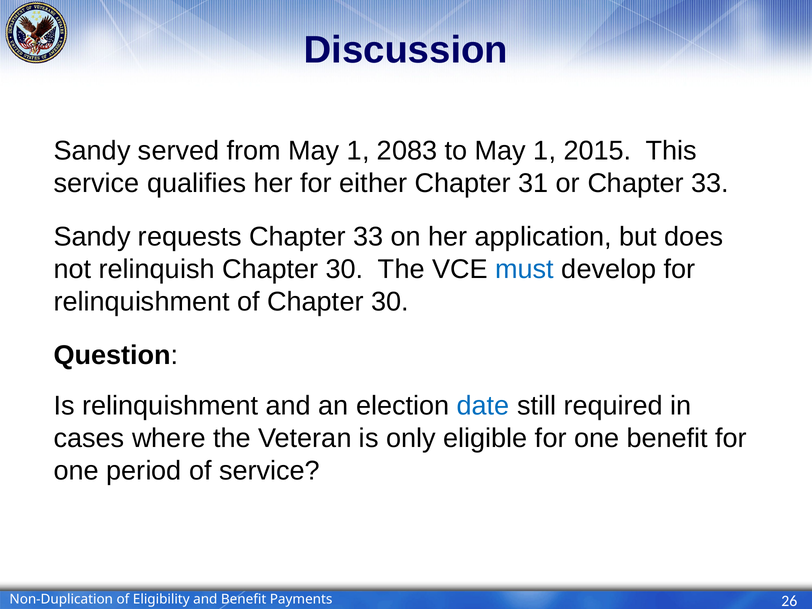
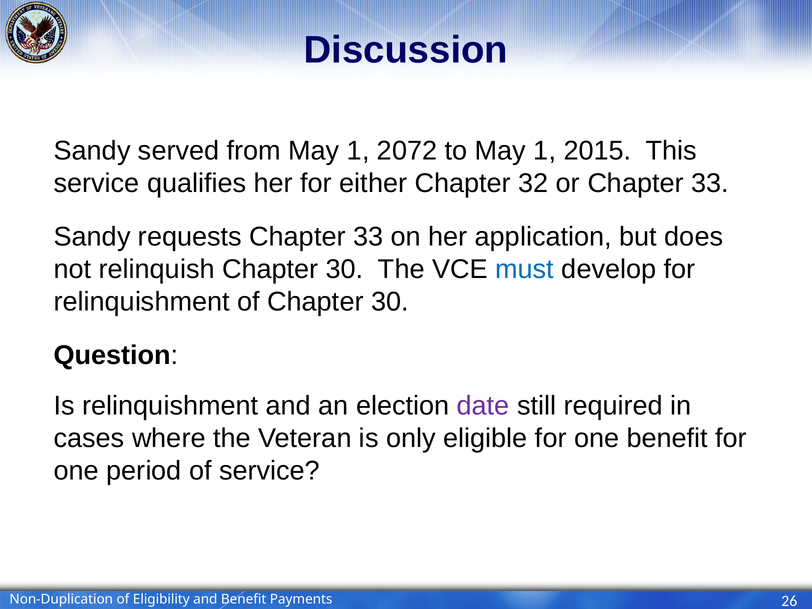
2083: 2083 -> 2072 (407, 151)
31: 31 -> 32 (533, 183)
date colour: blue -> purple (483, 406)
